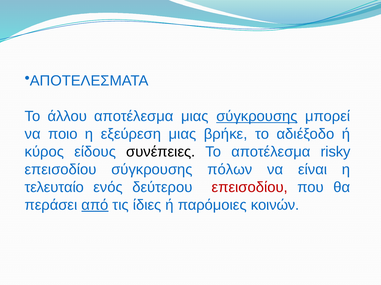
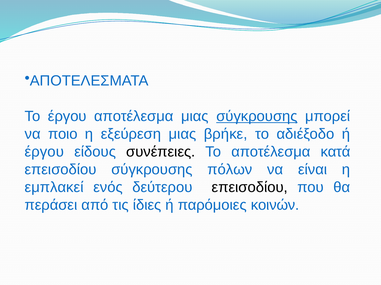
Το άλλου: άλλου -> έργου (67, 117)
κύρος: κύρος -> έργου (44, 152)
risky: risky -> κατά (336, 152)
τελευταίο: τελευταίο -> εμπλακεί (54, 188)
επεισοδίου colour: red -> black (250, 188)
από underline: present -> none (95, 205)
